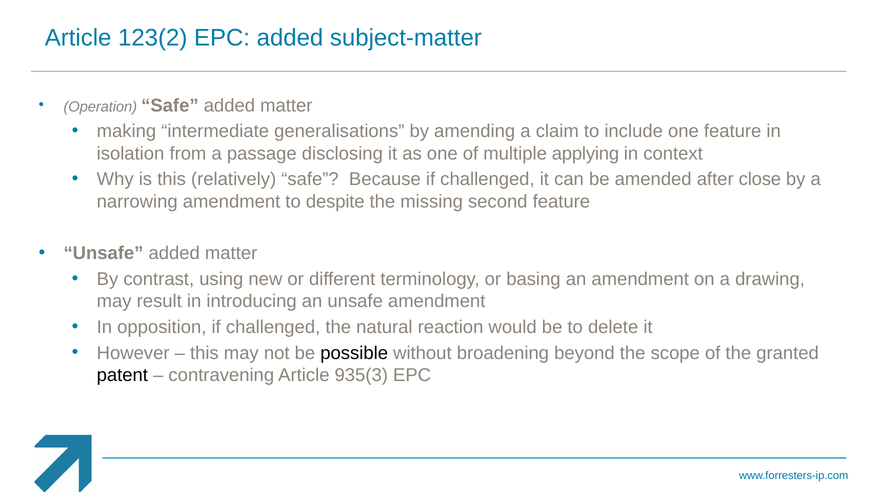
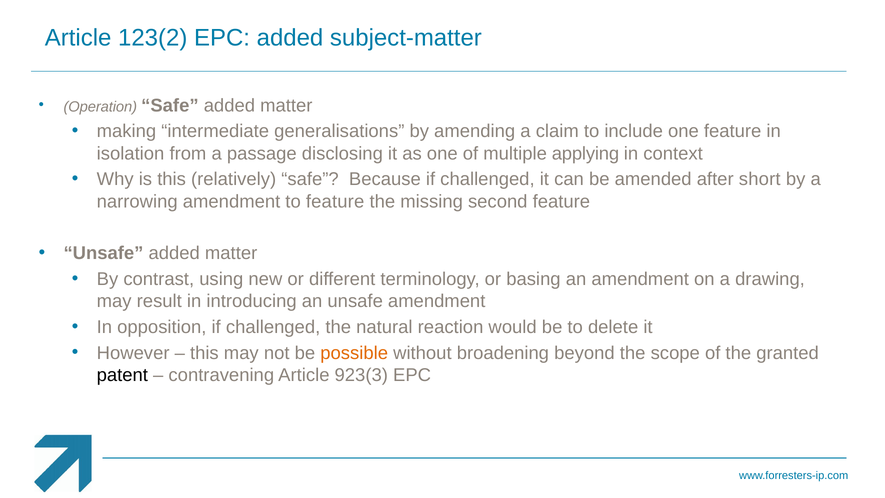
close: close -> short (760, 179)
to despite: despite -> feature (335, 201)
possible colour: black -> orange (354, 353)
935(3: 935(3 -> 923(3 (361, 375)
